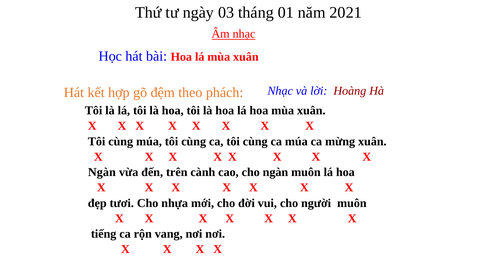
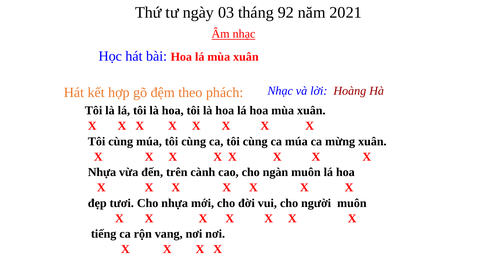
01: 01 -> 92 (286, 13)
Ngàn: Ngàn -> Nhựa (102, 172)
